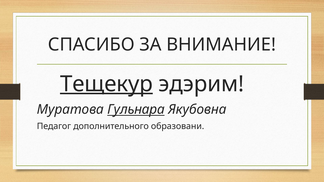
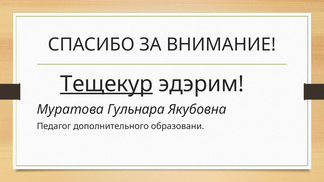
Гульнара underline: present -> none (136, 110)
